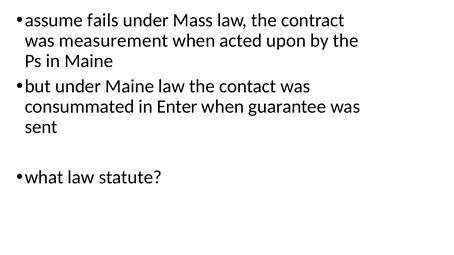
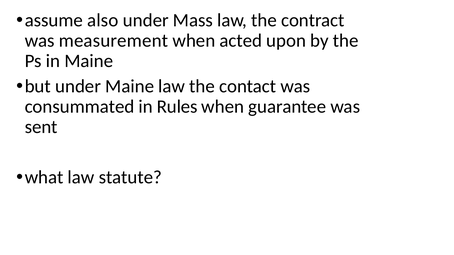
fails: fails -> also (103, 20)
Enter: Enter -> Rules (177, 107)
